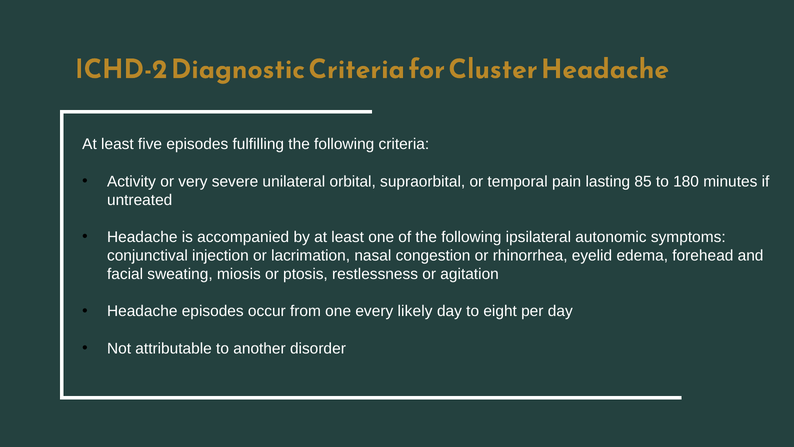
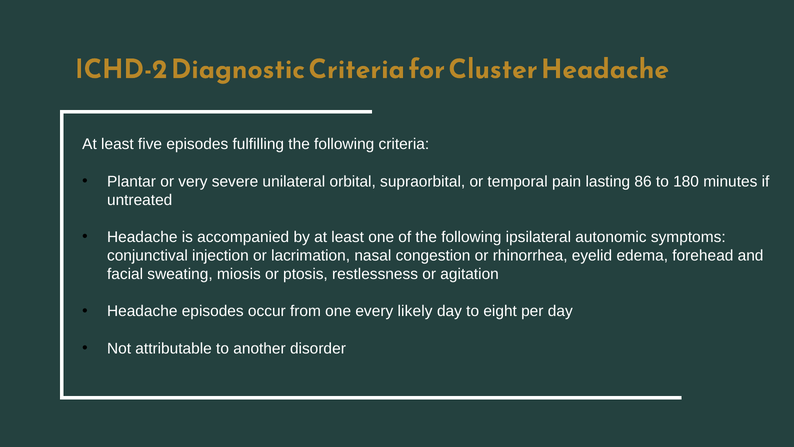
Activity: Activity -> Plantar (132, 181)
85: 85 -> 86 (643, 181)
